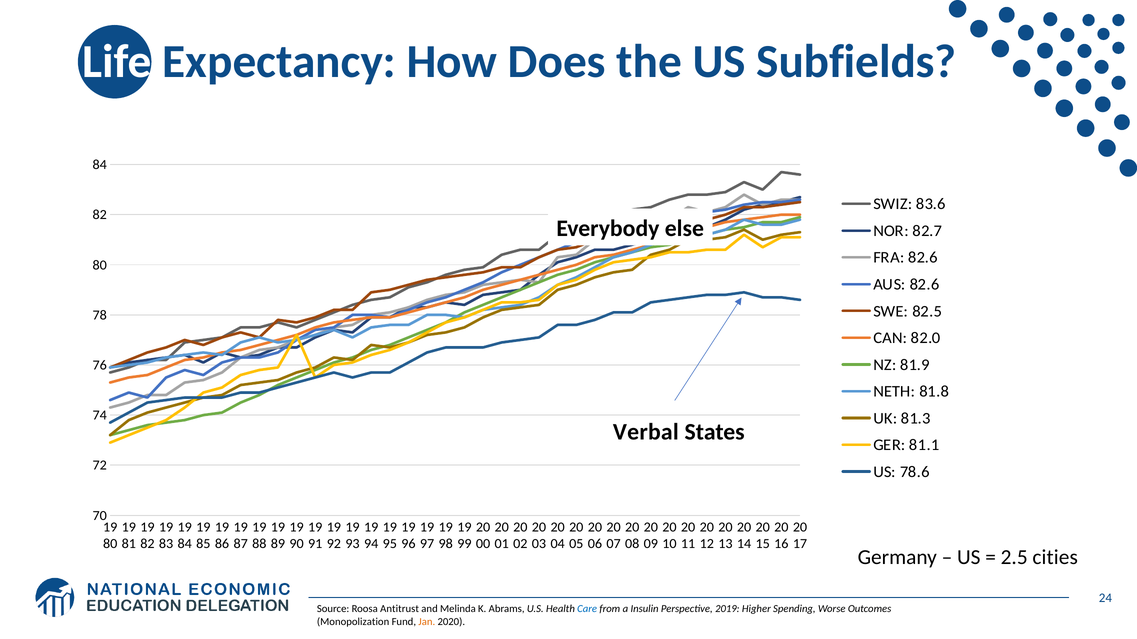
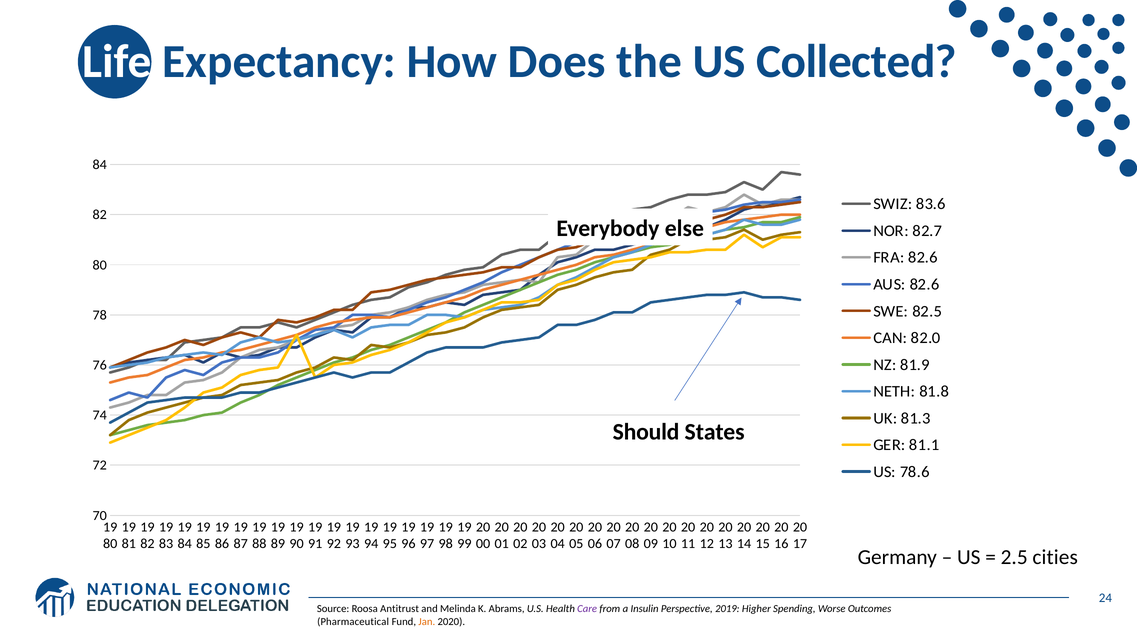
Subfields: Subfields -> Collected (857, 61)
Verbal: Verbal -> Should (646, 432)
Care colour: blue -> purple (587, 609)
Monopolization: Monopolization -> Pharmaceutical (353, 622)
